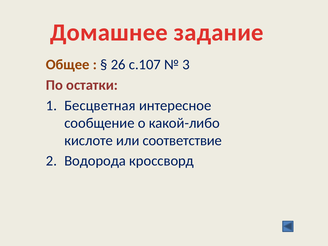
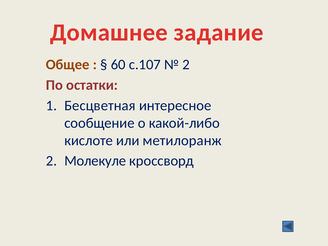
26: 26 -> 60 (118, 65)
3: 3 -> 2 (186, 65)
соответствие: соответствие -> метилоранж (182, 140)
Водорода: Водорода -> Молекуле (95, 161)
